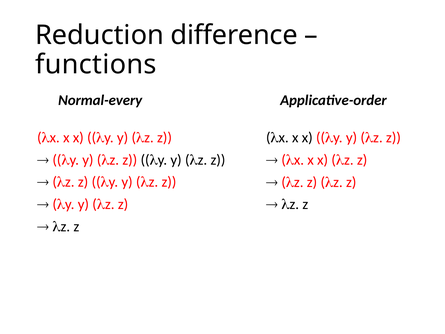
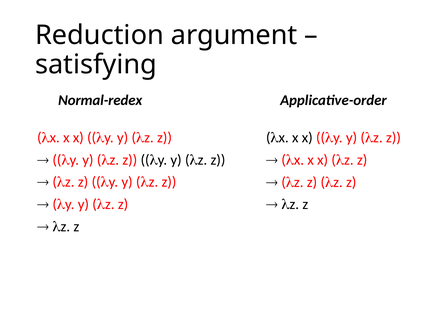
difference: difference -> argument (234, 35)
functions: functions -> satisfying (96, 65)
Normal-every: Normal-every -> Normal-redex (100, 100)
